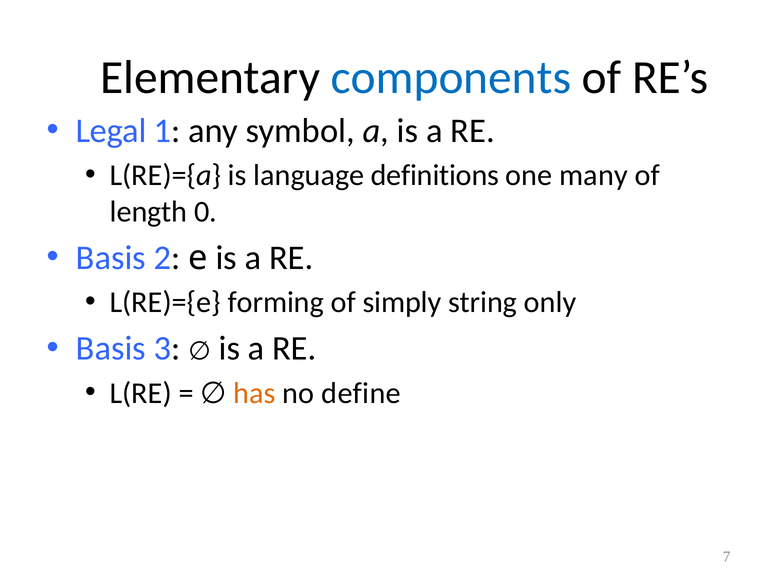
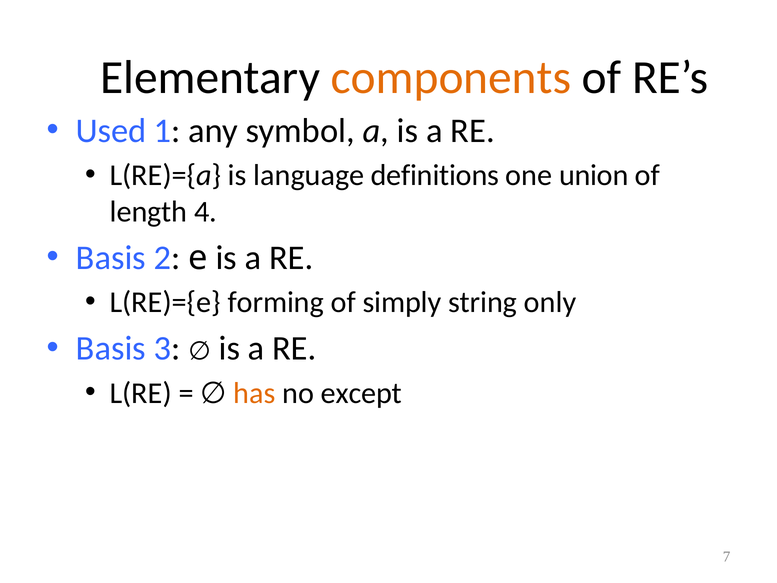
components colour: blue -> orange (451, 78)
Legal: Legal -> Used (111, 131)
many: many -> union (594, 175)
0: 0 -> 4 (205, 212)
define: define -> except (361, 393)
